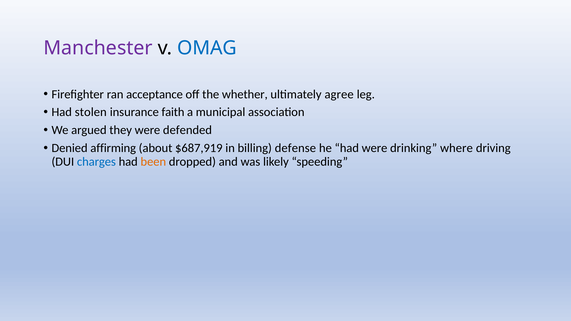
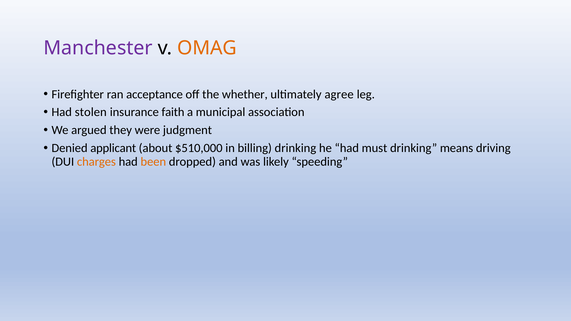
OMAG colour: blue -> orange (207, 48)
defended: defended -> judgment (187, 130)
affirming: affirming -> applicant (113, 148)
$687,919: $687,919 -> $510,000 (199, 148)
billing defense: defense -> drinking (295, 148)
had were: were -> must (375, 148)
where: where -> means (457, 148)
charges colour: blue -> orange (96, 162)
